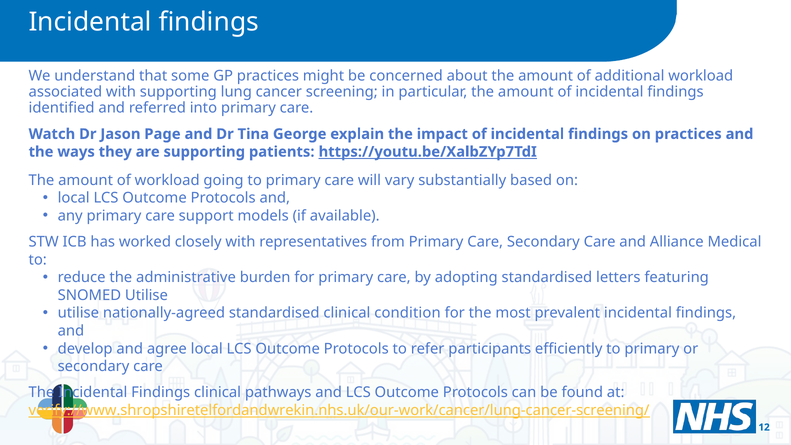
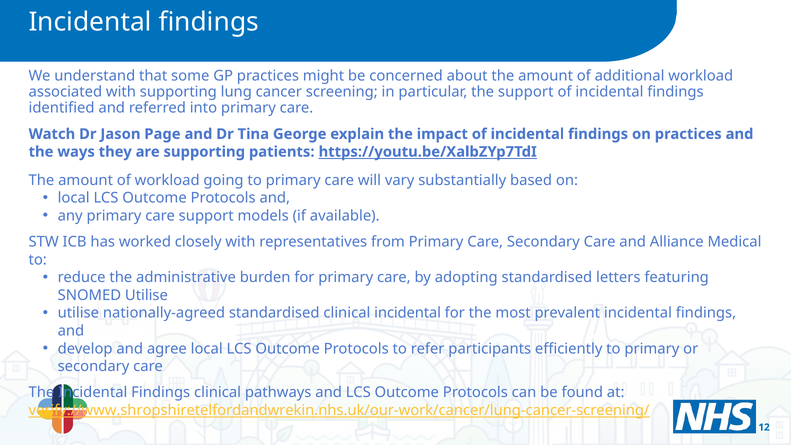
particular the amount: amount -> support (526, 92)
clinical condition: condition -> incidental (408, 313)
